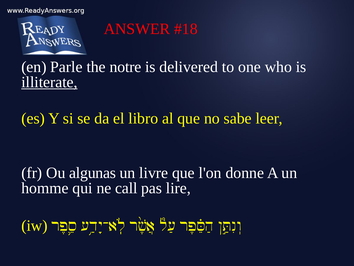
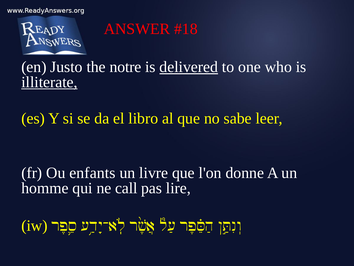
Parle: Parle -> Justo (66, 67)
delivered underline: none -> present (189, 67)
algunas: algunas -> enfants (92, 173)
